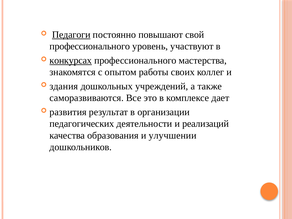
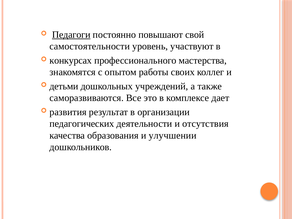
профессионального: профессионального -> самостоятельности (90, 46)
конкурсах underline: present -> none (71, 60)
здания: здания -> детьми (64, 86)
реализаций: реализаций -> отсутствия (205, 124)
